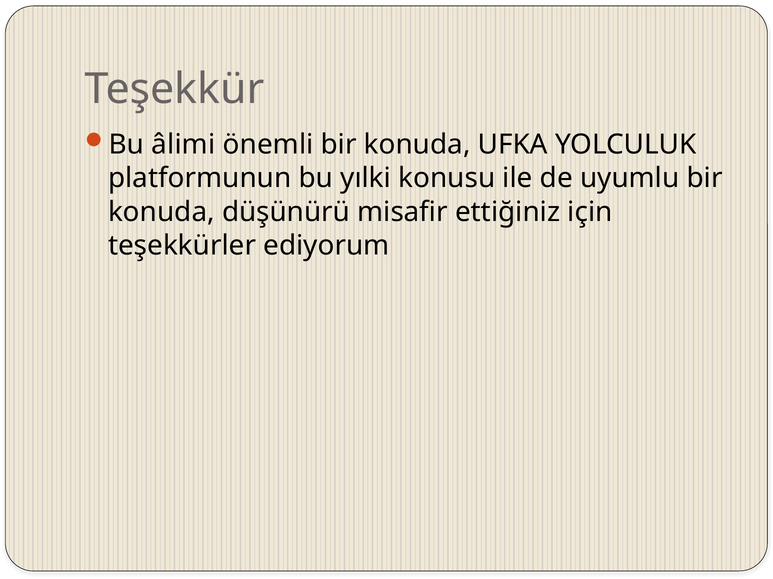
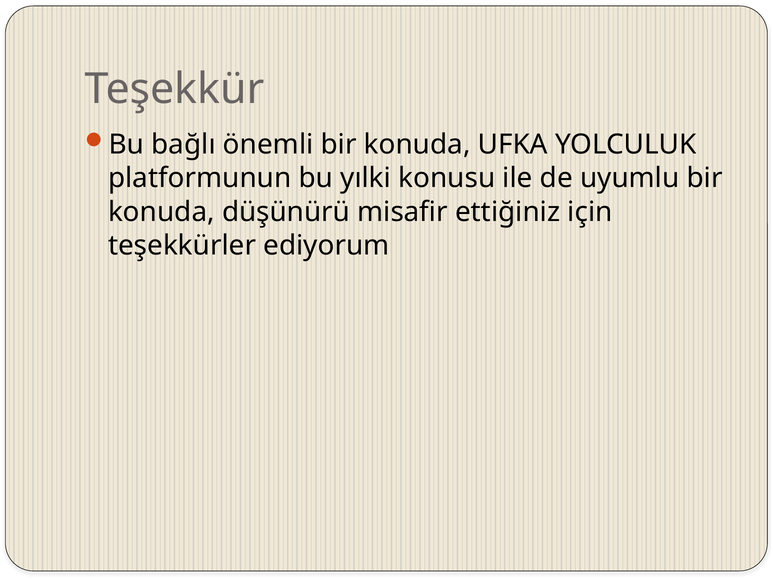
âlimi: âlimi -> bağlı (183, 145)
